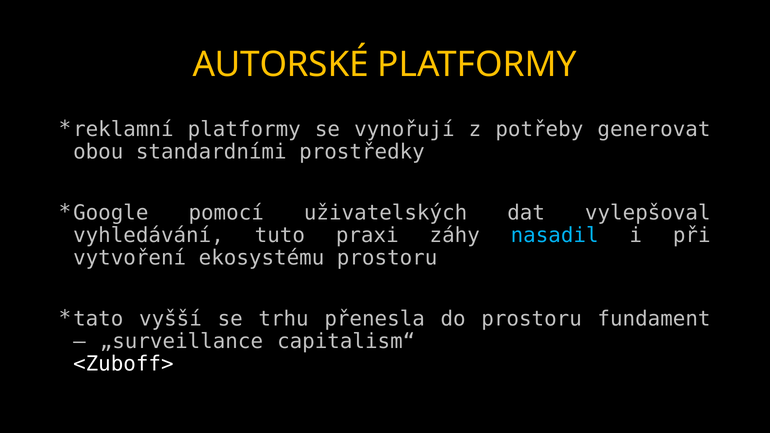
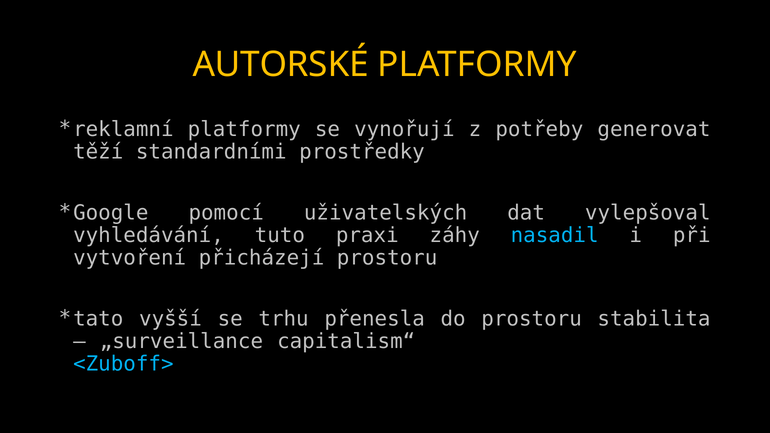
obou: obou -> těží (98, 152)
ekosystému: ekosystému -> přicházejí (262, 258)
fundament: fundament -> stabilita (654, 319)
<Zuboff> colour: white -> light blue (123, 364)
